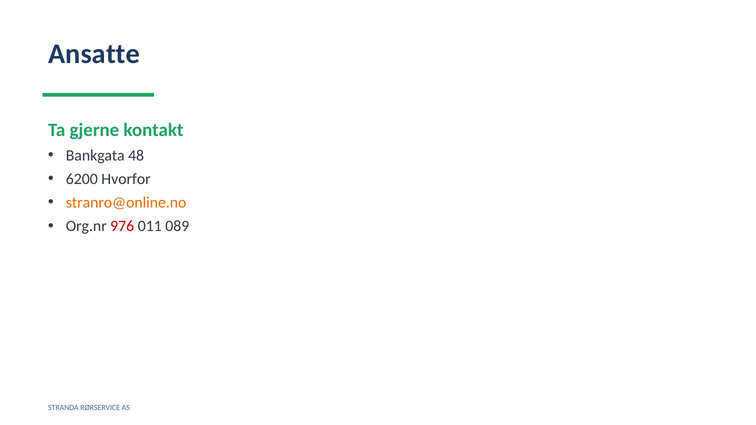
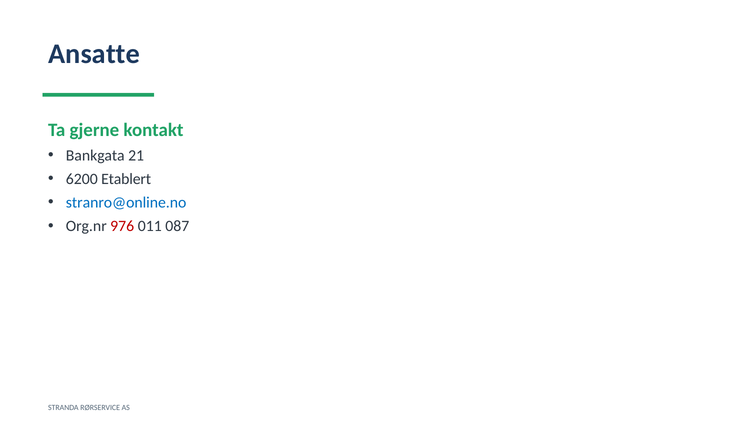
48: 48 -> 21 (136, 155)
Hvorfor: Hvorfor -> Etablert (126, 179)
stranro@online.no colour: orange -> blue (126, 203)
089: 089 -> 087 (177, 226)
